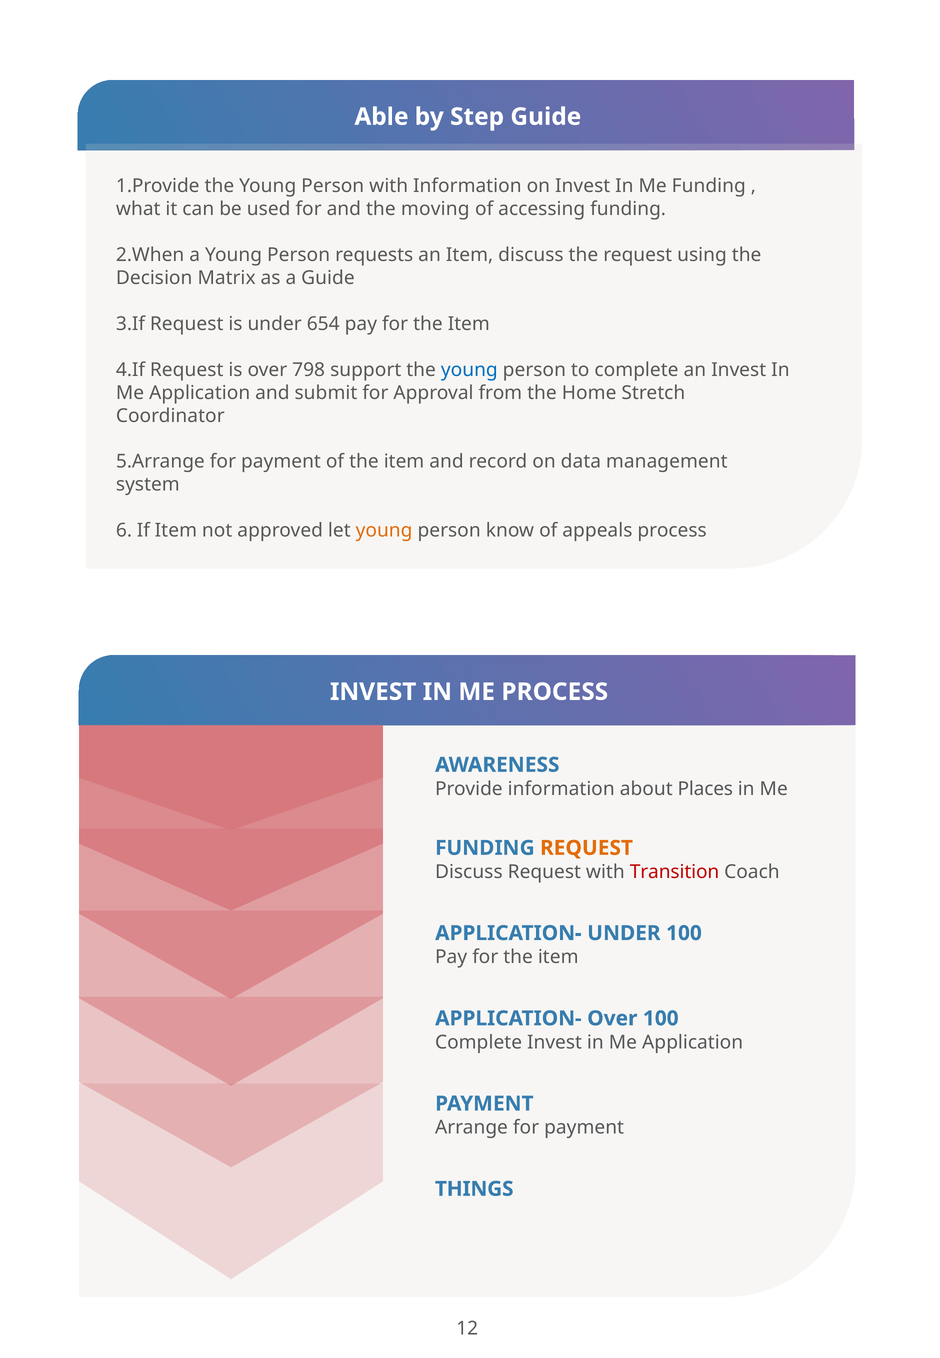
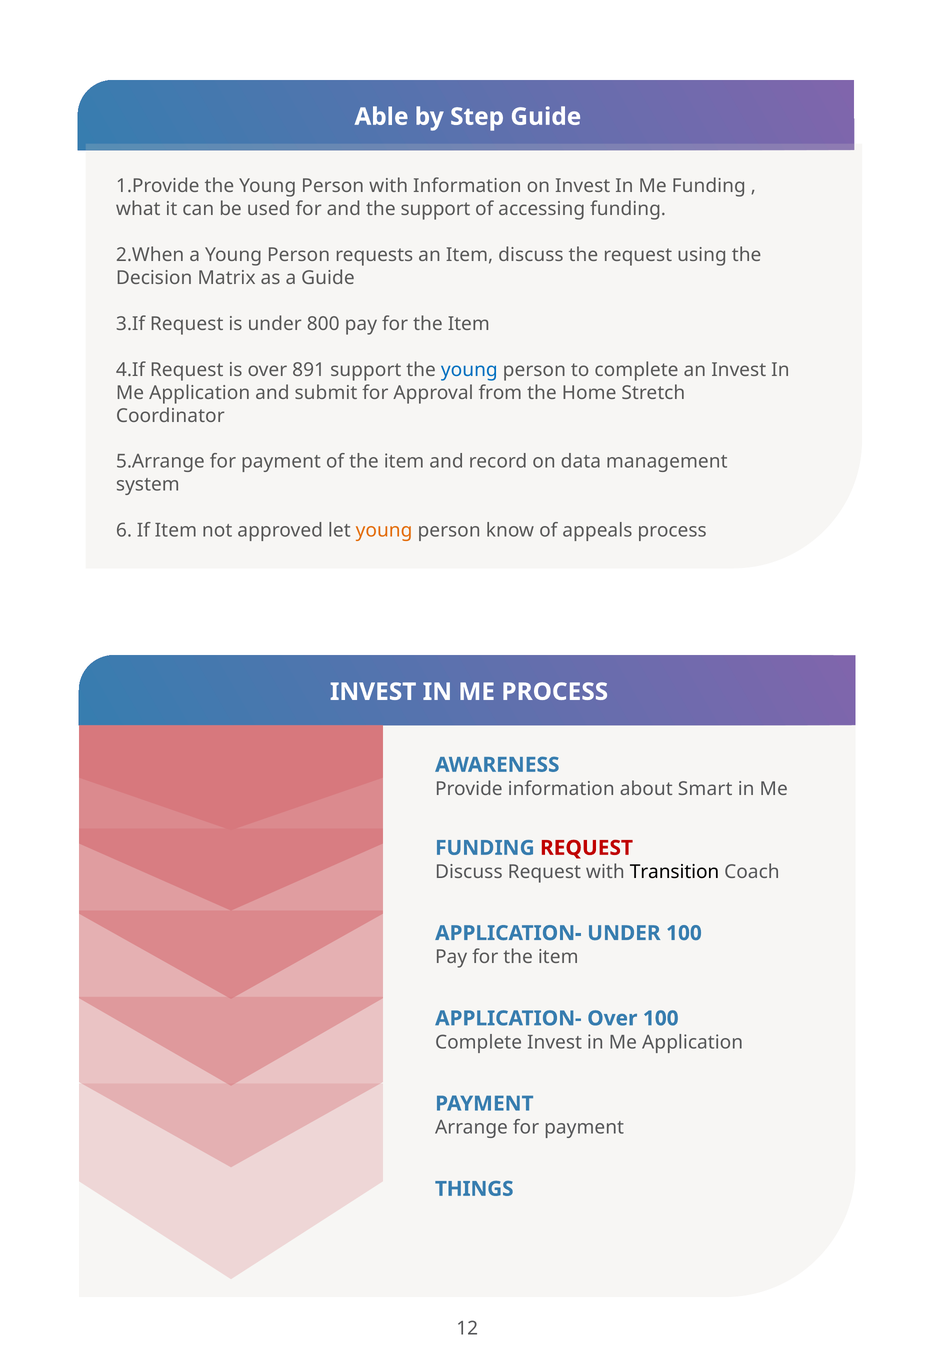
the moving: moving -> support (435, 209)
654: 654 -> 800 (323, 324)
798: 798 -> 891 (309, 370)
Places: Places -> Smart (705, 789)
REQUEST colour: orange -> red (587, 848)
Transition colour: red -> black (675, 872)
